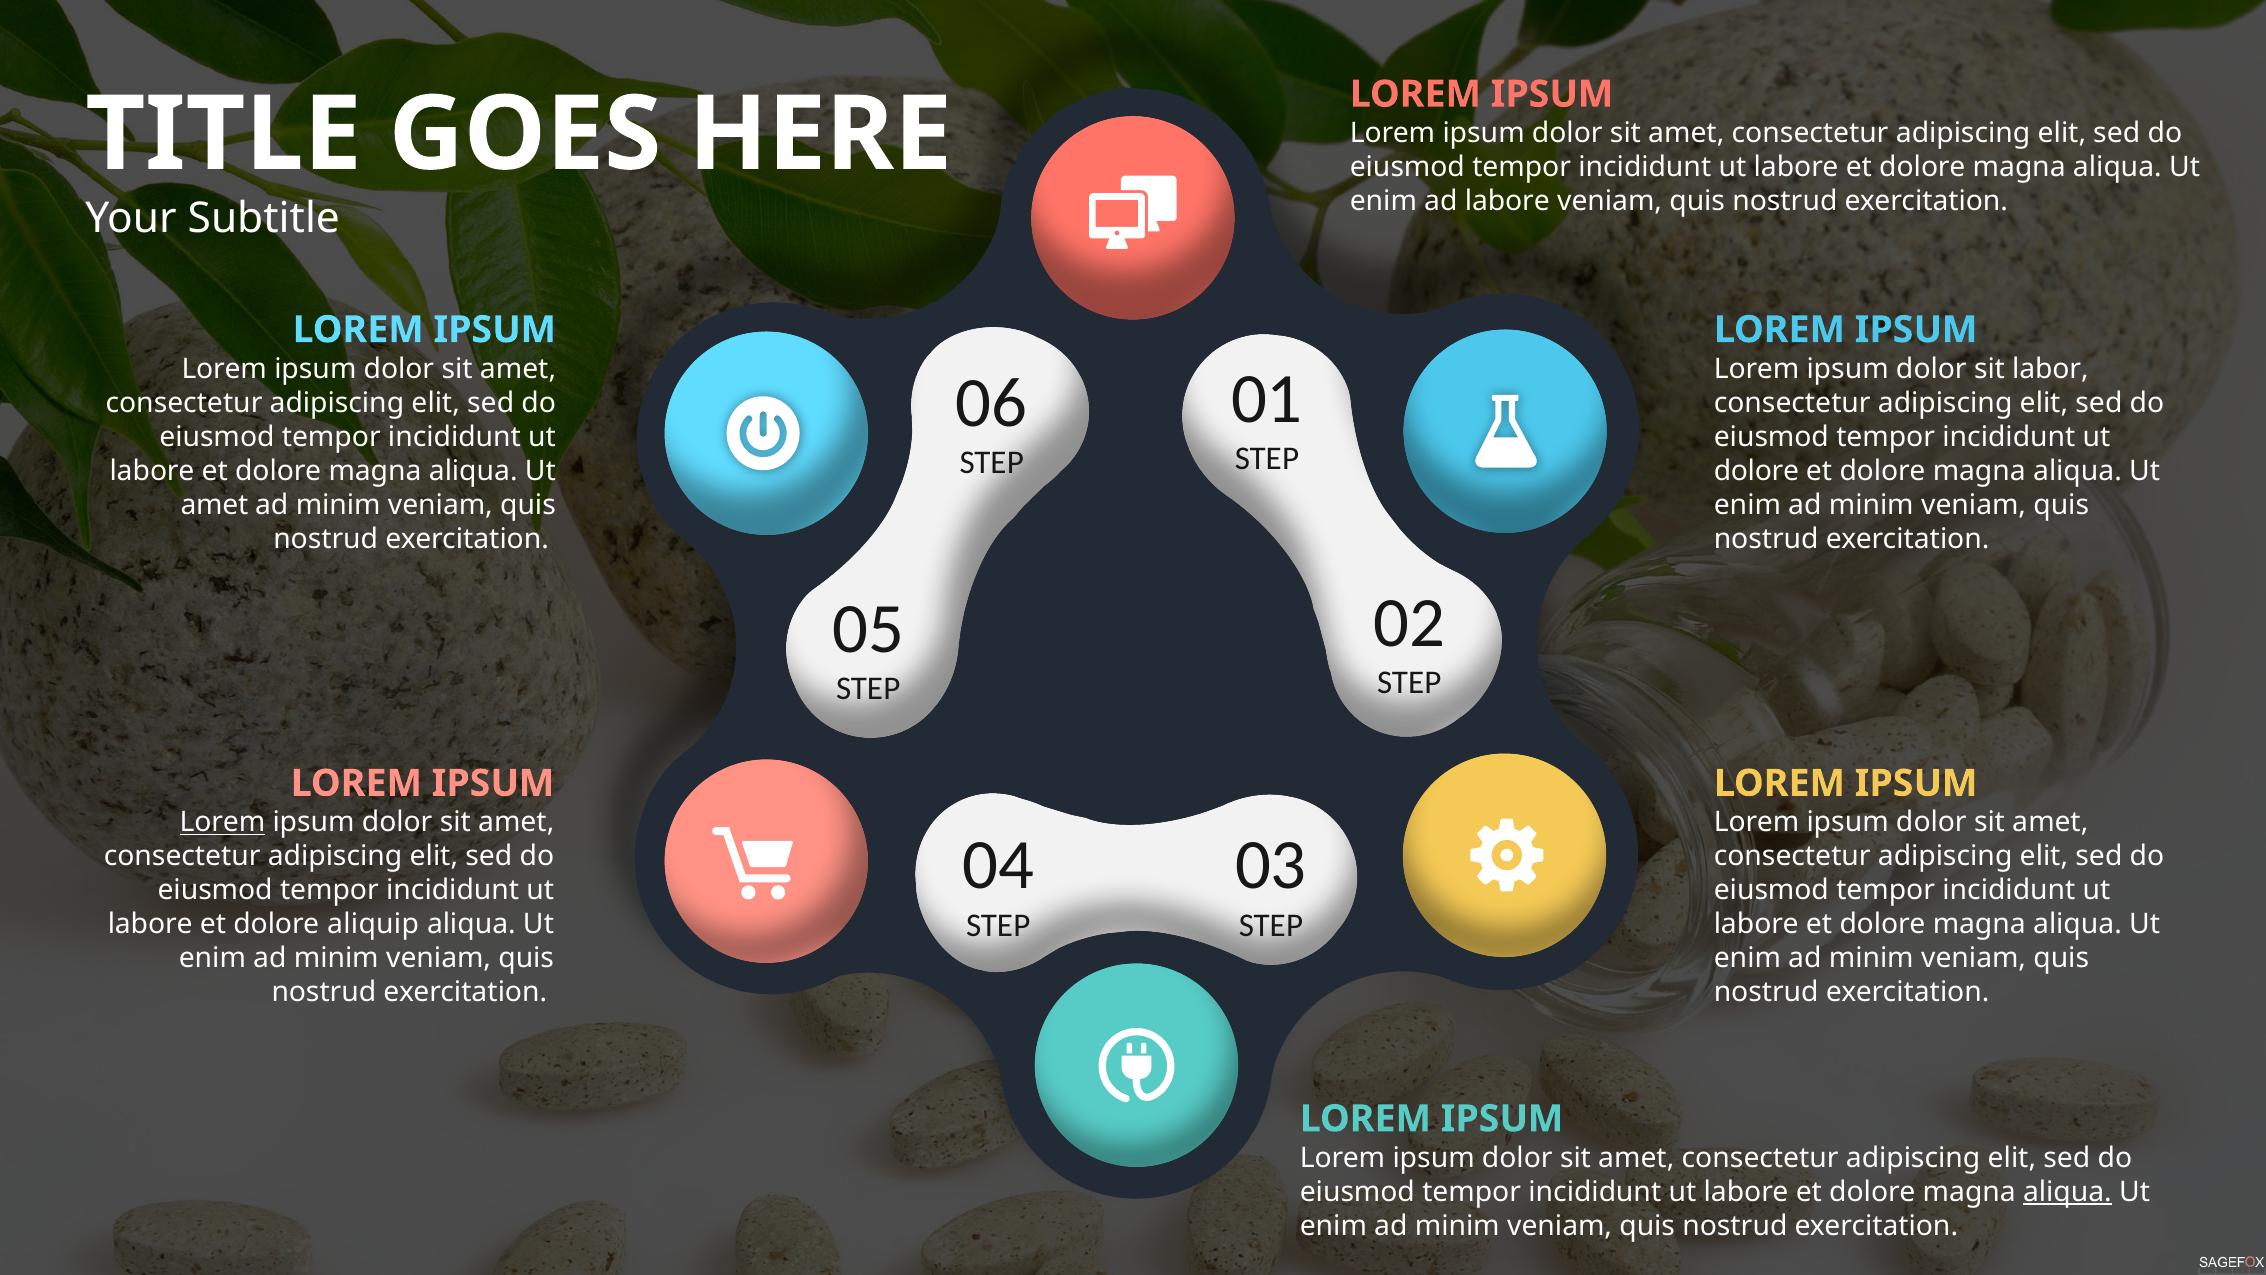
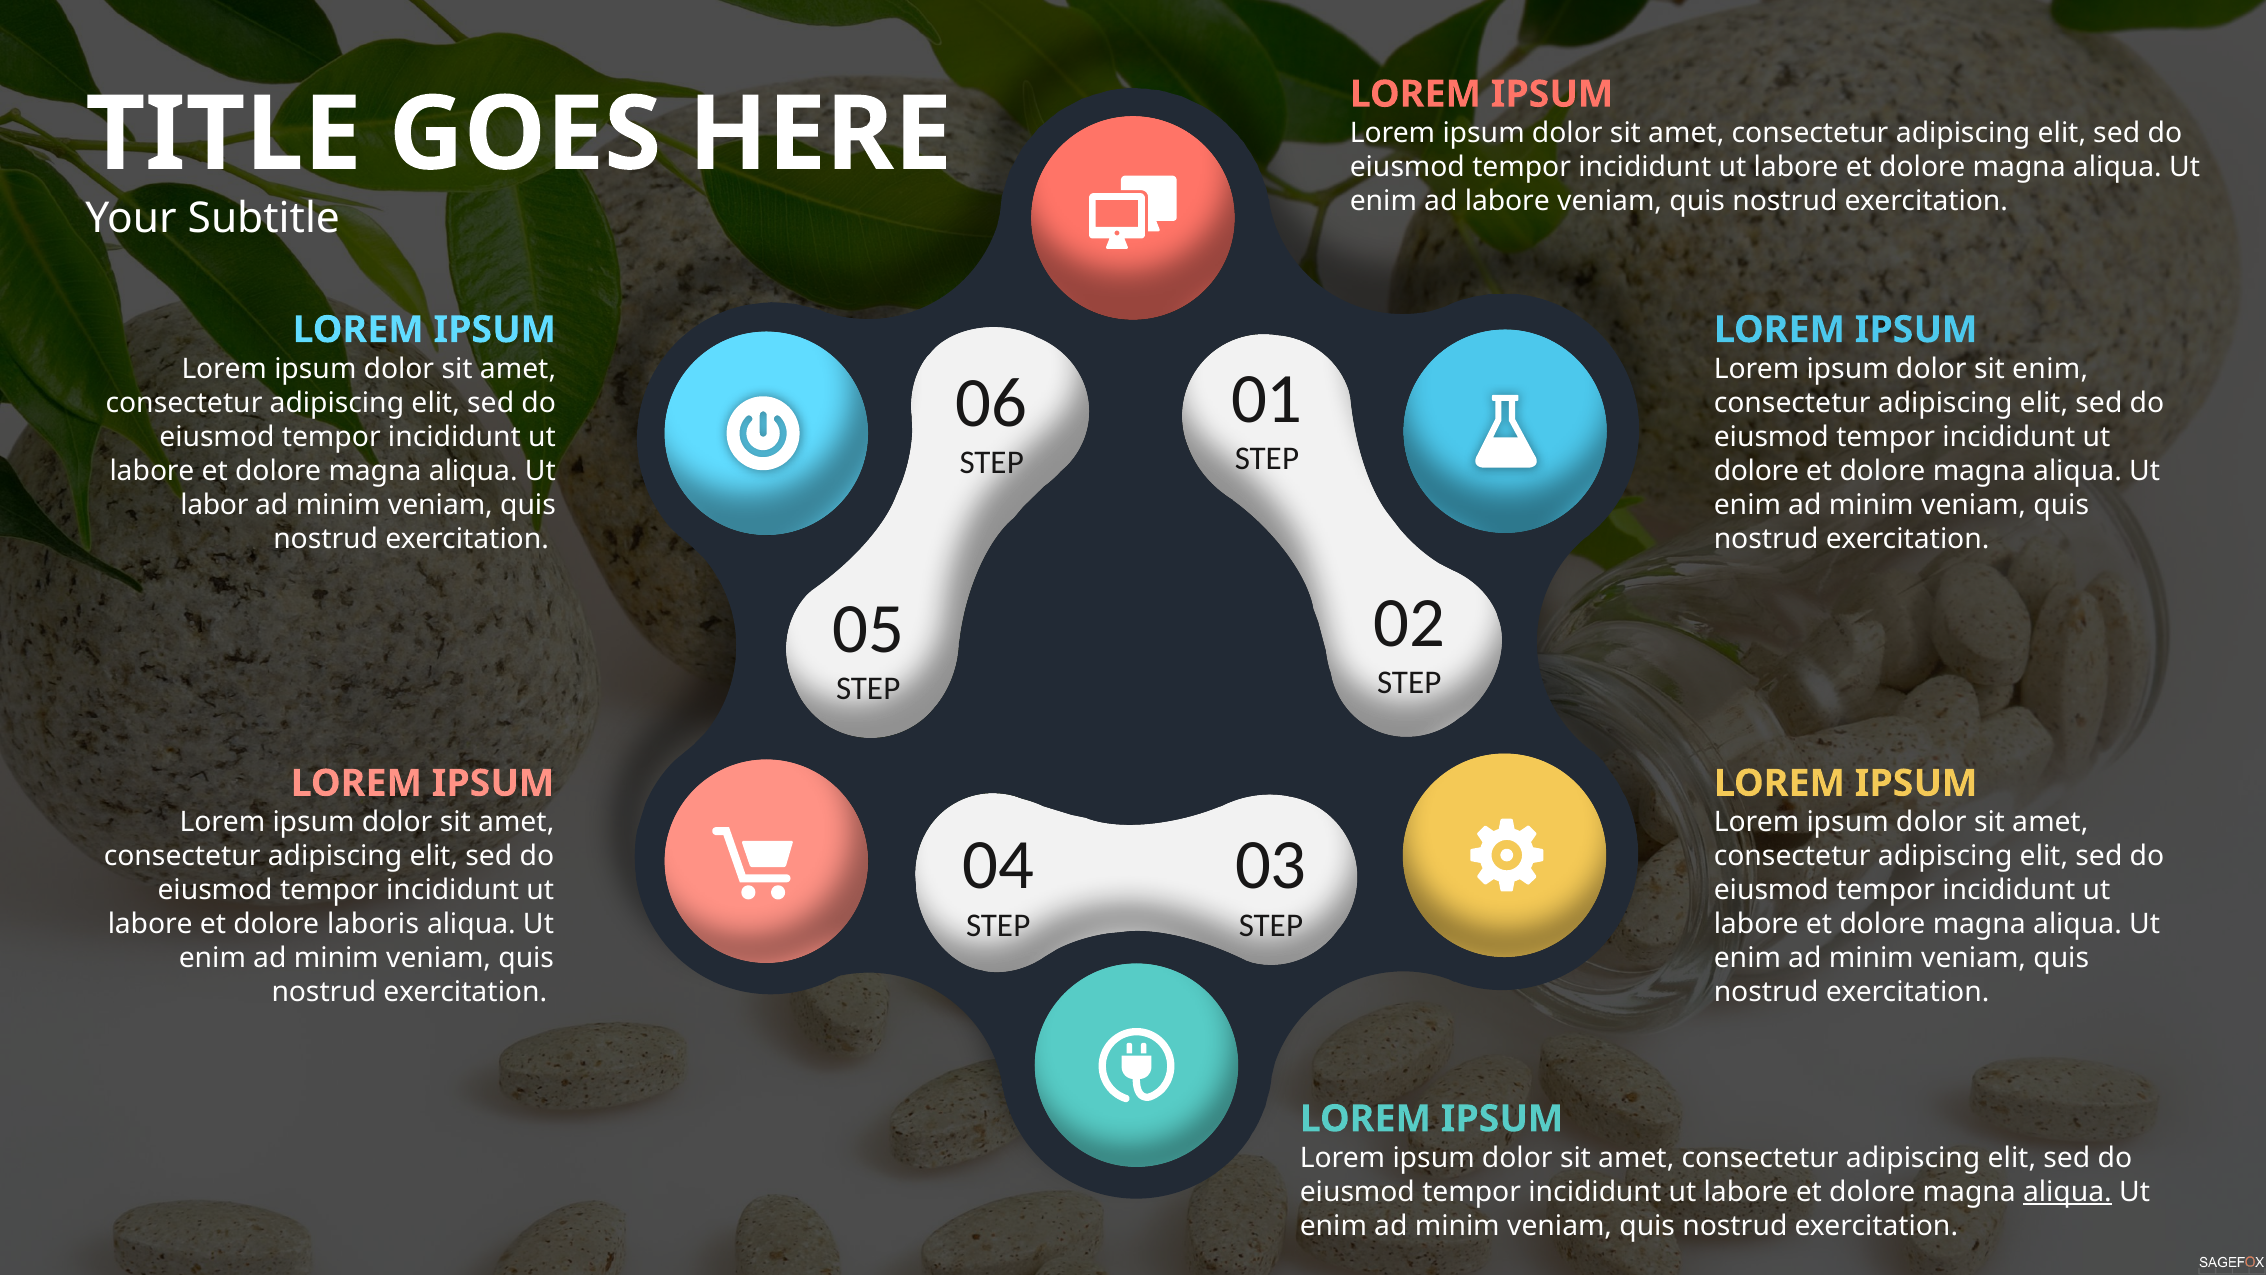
sit labor: labor -> enim (2050, 369)
amet: amet -> labor (214, 505)
Lorem underline: present -> none (222, 822)
aliquip: aliquip -> laboris (373, 924)
